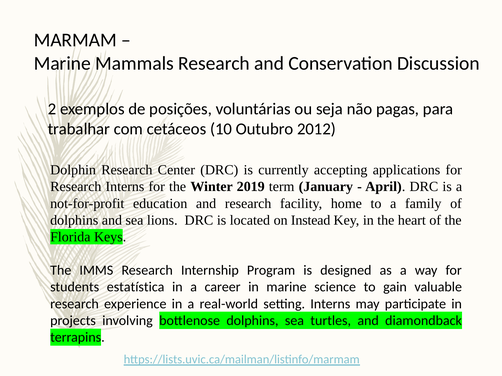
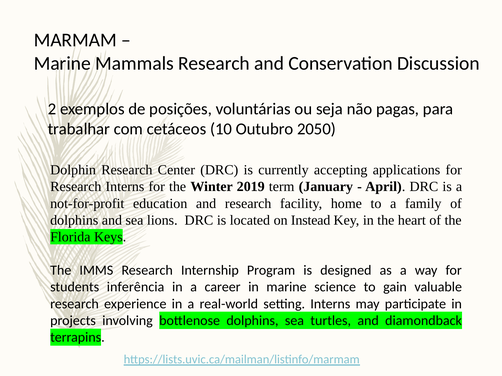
2012: 2012 -> 2050 (317, 129)
estatística: estatística -> inferência (136, 287)
